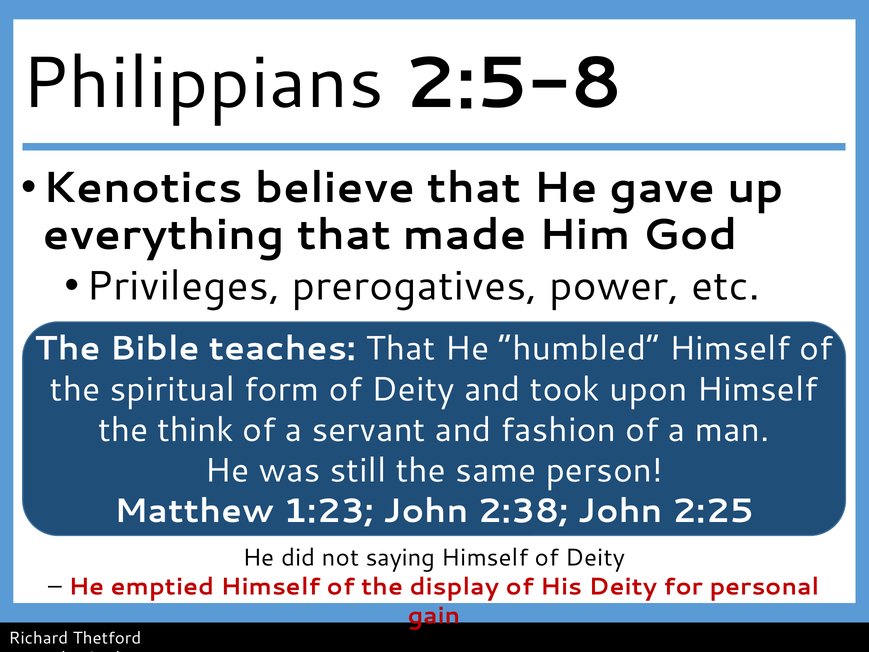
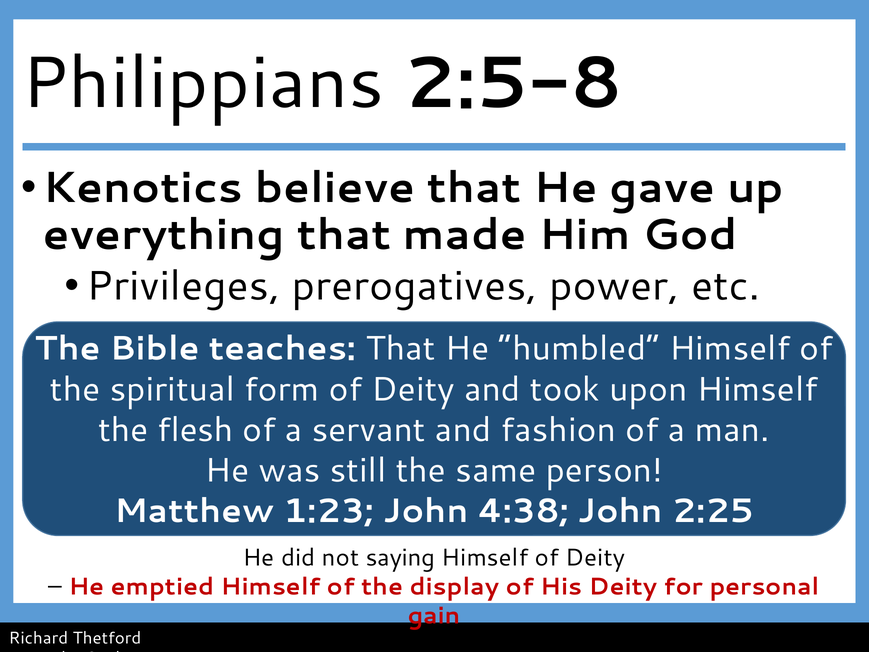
think: think -> flesh (195, 430)
2:38: 2:38 -> 4:38 (523, 511)
